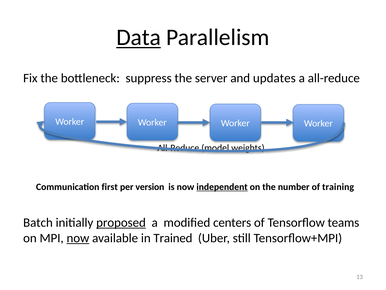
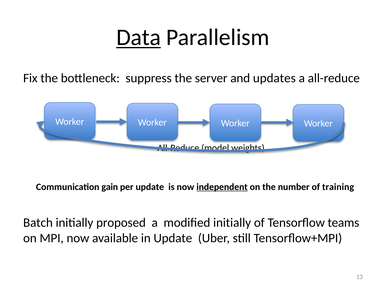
first: first -> gain (110, 187)
per version: version -> update (150, 187)
proposed underline: present -> none (121, 222)
modified centers: centers -> initially (232, 222)
now underline: present -> none (78, 238)
in Trained: Trained -> Update (173, 238)
